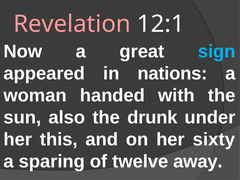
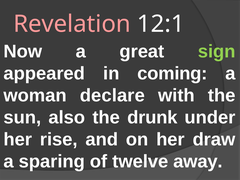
sign colour: light blue -> light green (217, 51)
nations: nations -> coming (172, 73)
handed: handed -> declare (112, 95)
this: this -> rise (59, 139)
sixty: sixty -> draw (214, 139)
